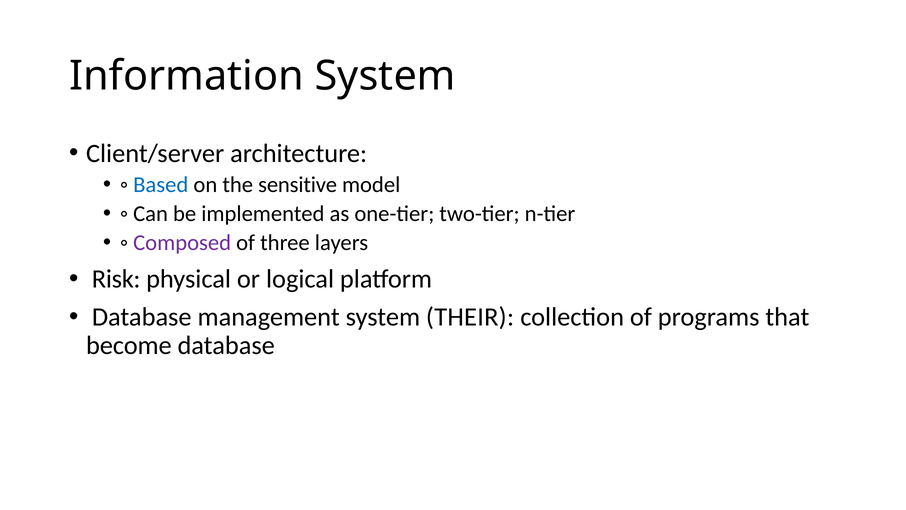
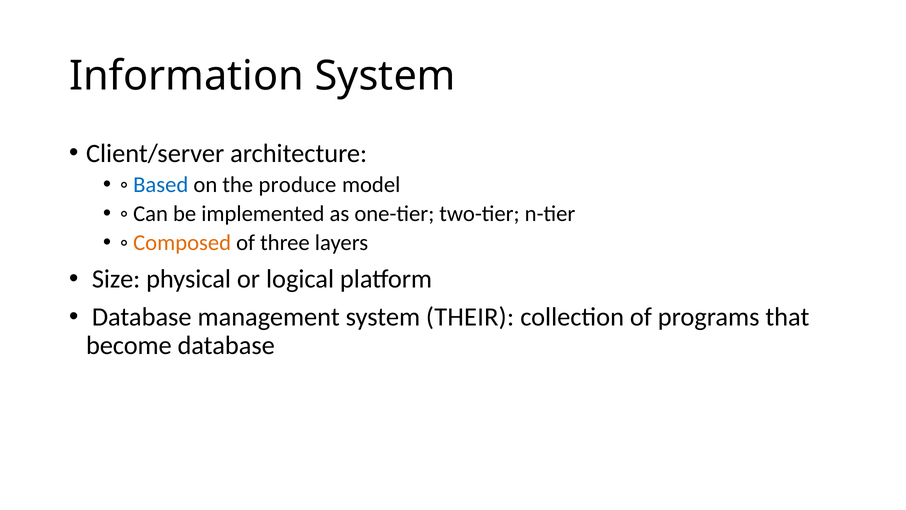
sensitive: sensitive -> produce (297, 184)
Composed colour: purple -> orange (182, 243)
Risk: Risk -> Size (116, 279)
